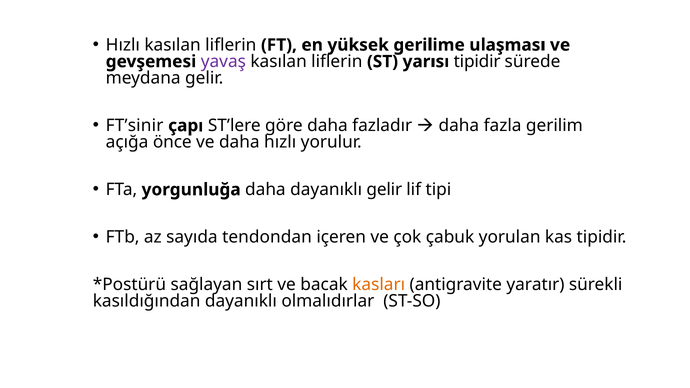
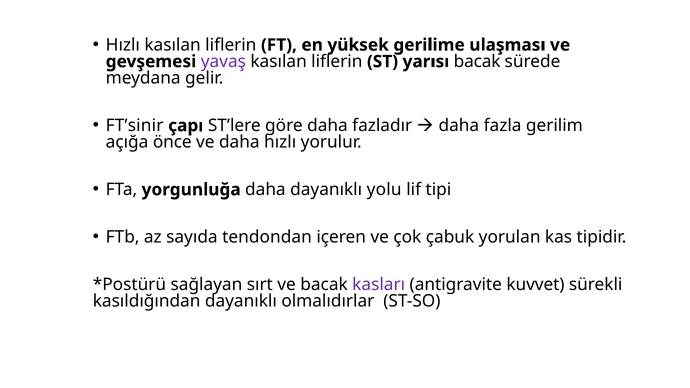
yarısı tipidir: tipidir -> bacak (477, 62)
dayanıklı gelir: gelir -> yolu (384, 190)
kasları colour: orange -> purple (379, 285)
yaratır: yaratır -> kuvvet (535, 285)
